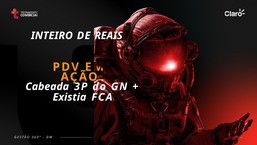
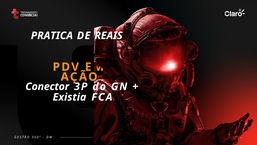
INTEIRO: INTEIRO -> PRATICA (52, 36)
Cabeada: Cabeada -> Conector (47, 86)
